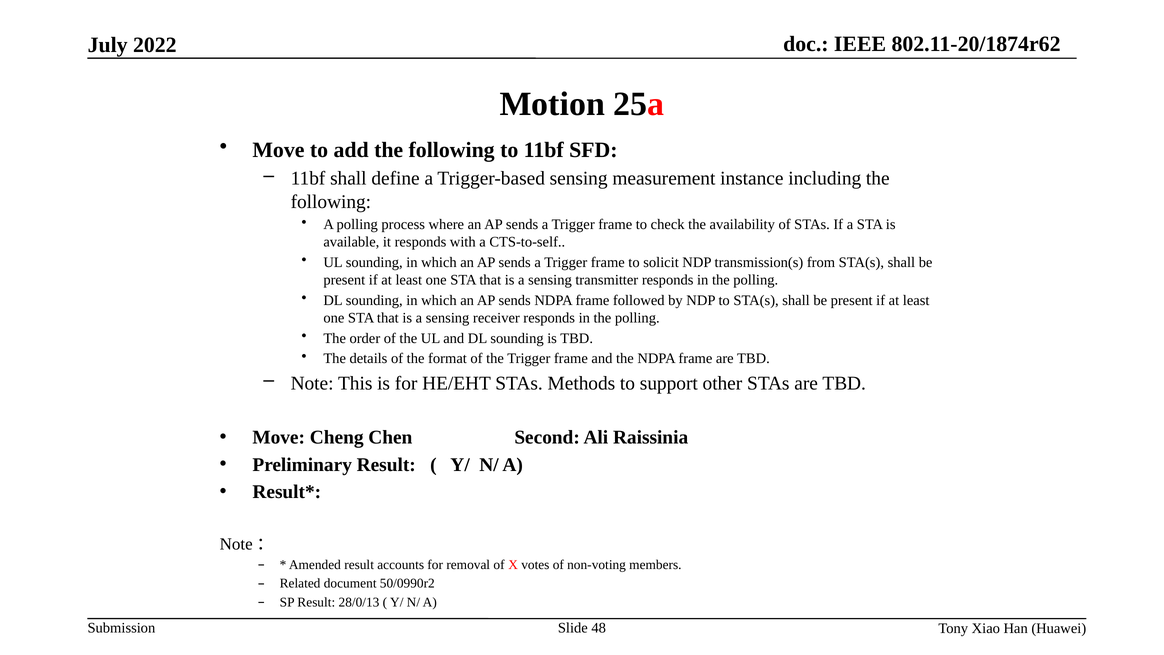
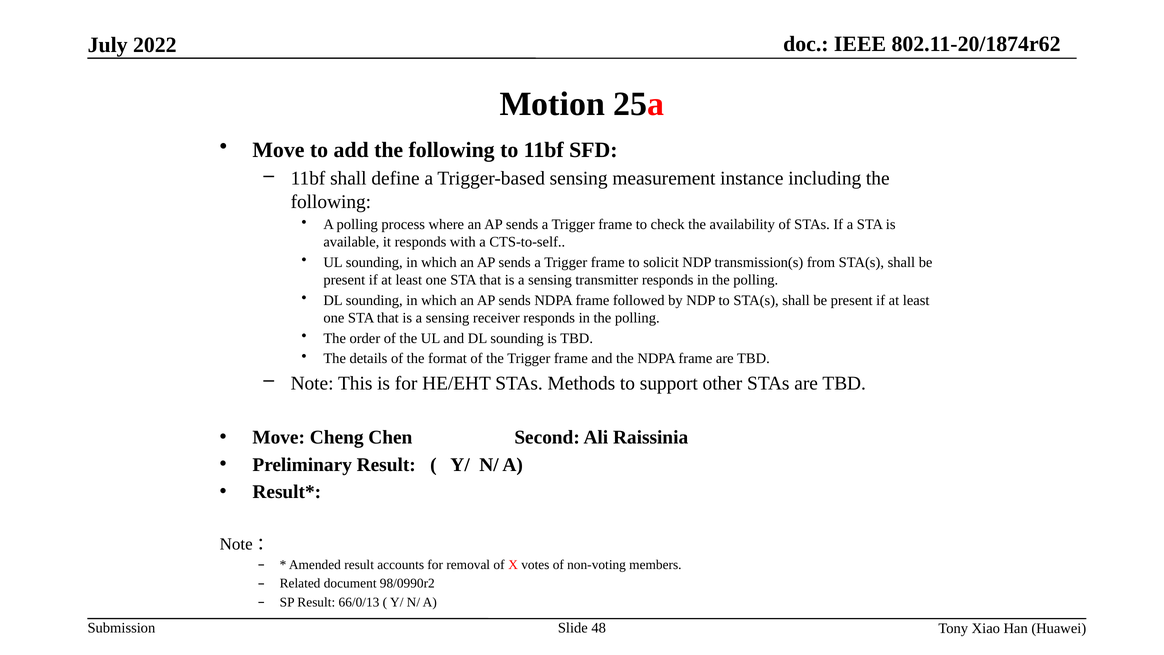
50/0990r2: 50/0990r2 -> 98/0990r2 (407, 583)
28/0/13: 28/0/13 -> 66/0/13 (359, 602)
